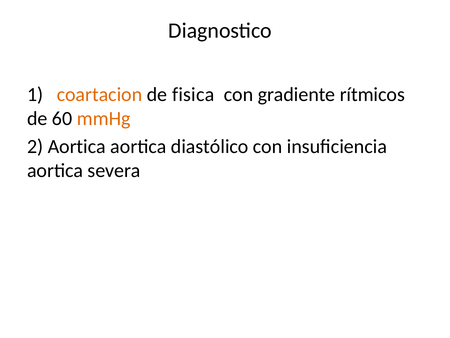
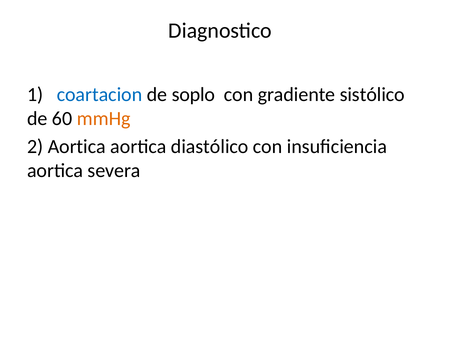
coartacion colour: orange -> blue (99, 94)
fisica: fisica -> soplo (193, 94)
rítmicos: rítmicos -> sistólico (372, 94)
